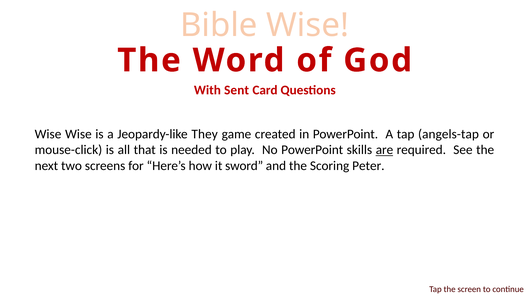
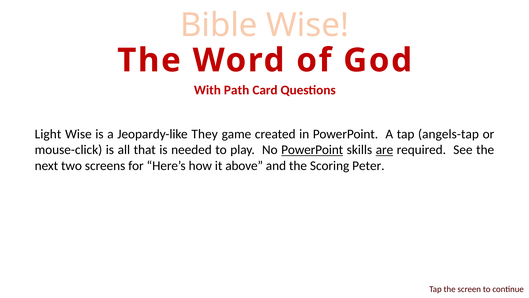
Sent: Sent -> Path (237, 90)
Wise: Wise -> Light (48, 134)
PowerPoint underline: none -> present (312, 150)
sword: sword -> above (244, 166)
